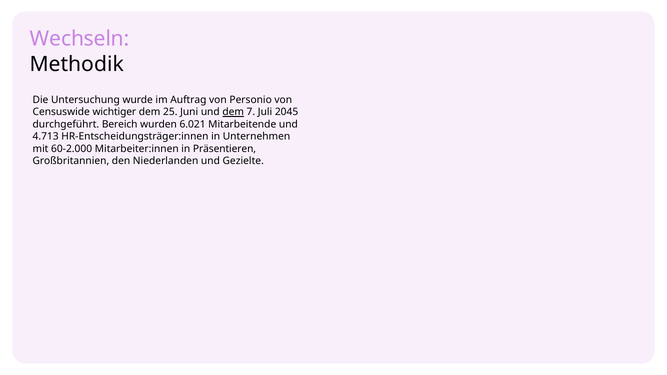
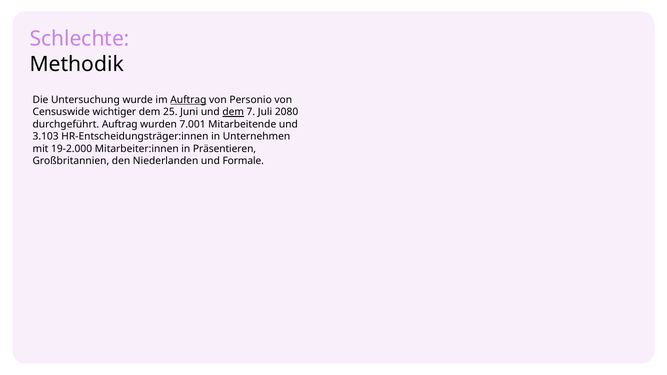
Wechseln: Wechseln -> Schlechte (80, 39)
Auftrag underline: none -> present (188, 100)
2045: 2045 -> 2080 (287, 112)
durchgeführt Bereich: Bereich -> Auftrag (120, 124)
6.021: 6.021 -> 7.001 (193, 124)
4.713: 4.713 -> 3.103 (46, 137)
60-2.000: 60-2.000 -> 19-2.000 (72, 149)
Gezielte: Gezielte -> Formale (243, 161)
